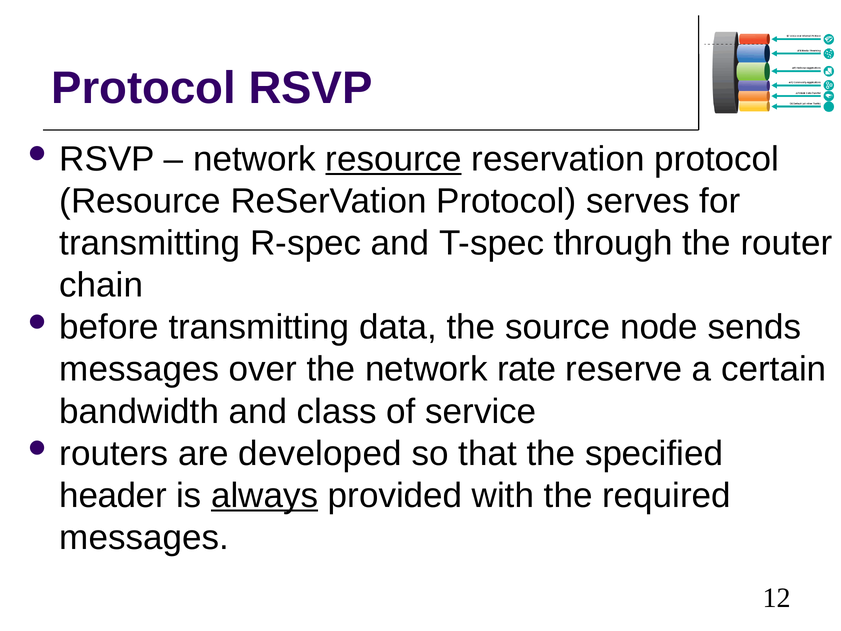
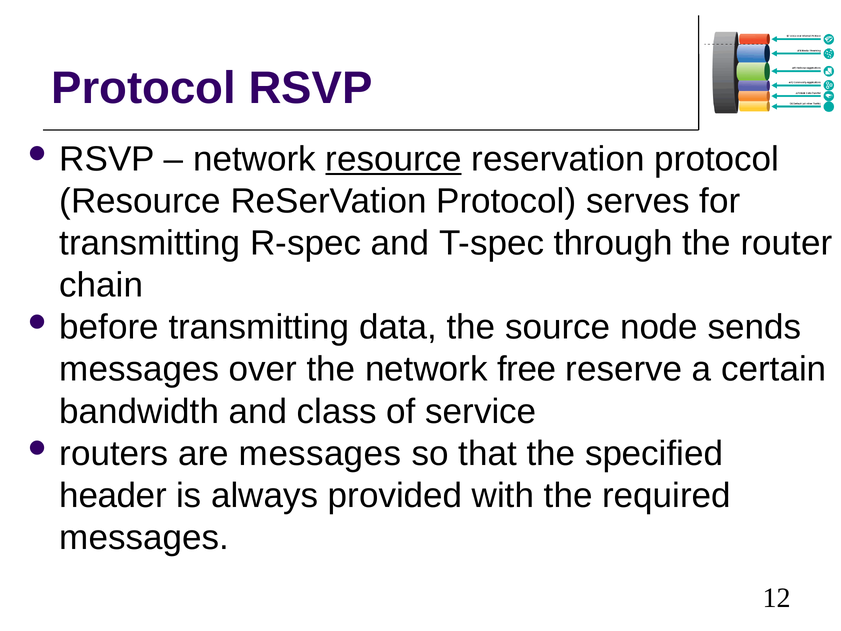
rate: rate -> free (527, 369)
are developed: developed -> messages (320, 453)
always underline: present -> none (265, 495)
